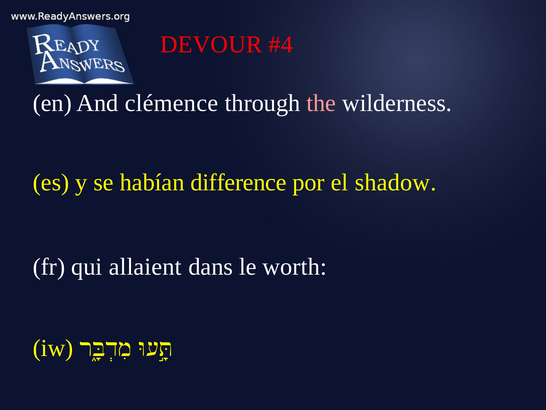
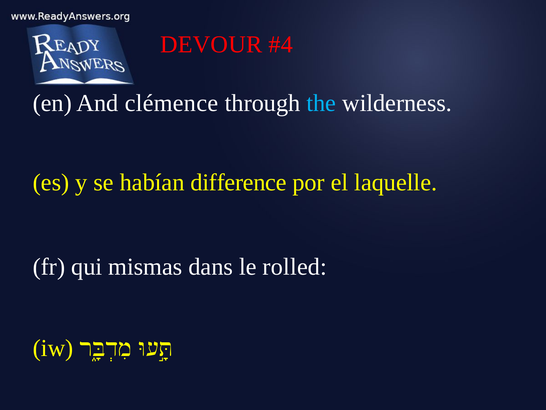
the colour: pink -> light blue (321, 103)
shadow: shadow -> laquelle (396, 182)
allaient: allaient -> mismas (145, 266)
worth: worth -> rolled (295, 266)
